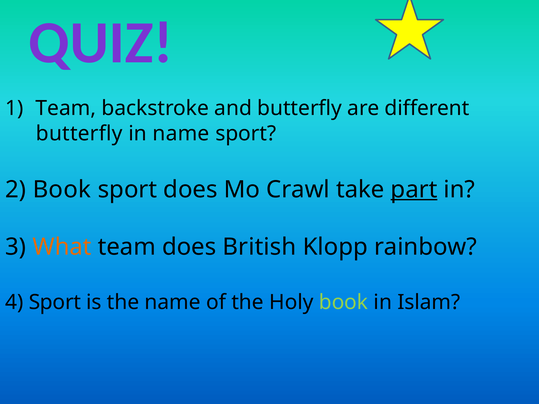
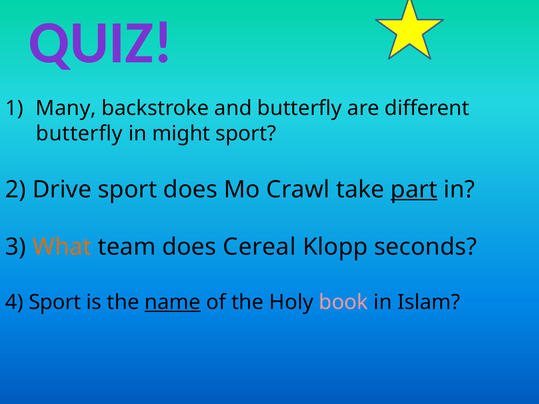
Team: Team -> Many (66, 108)
in name: name -> might (181, 134)
2 Book: Book -> Drive (62, 190)
British: British -> Cereal (259, 247)
rainbow: rainbow -> seconds (425, 247)
name underline: none -> present (173, 303)
book colour: light green -> pink (343, 303)
